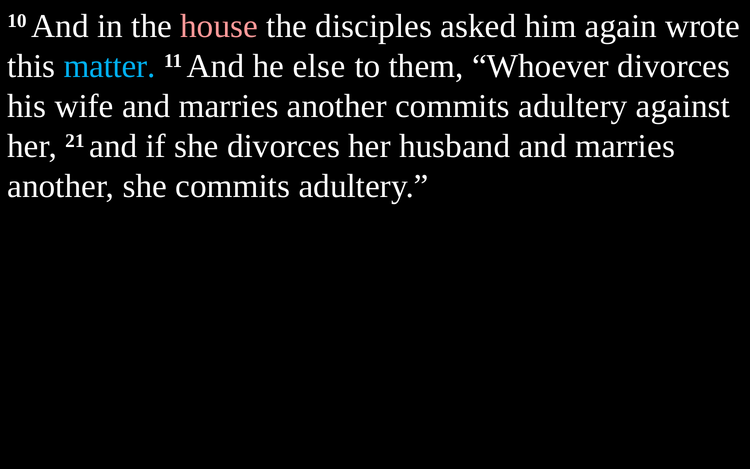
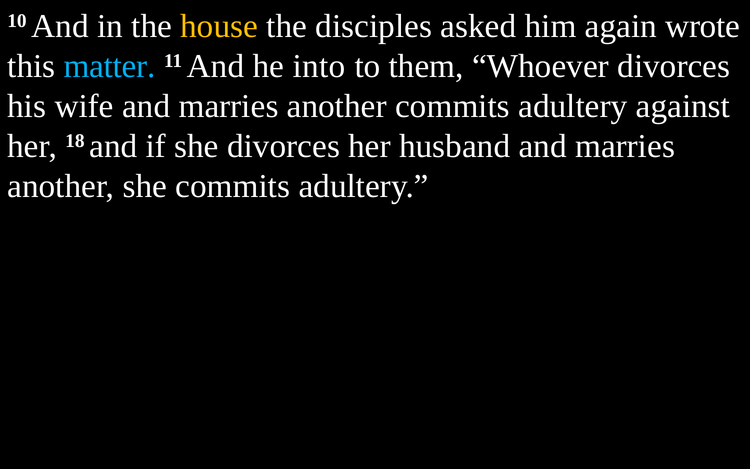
house colour: pink -> yellow (219, 26)
else: else -> into (319, 66)
21: 21 -> 18 (75, 141)
